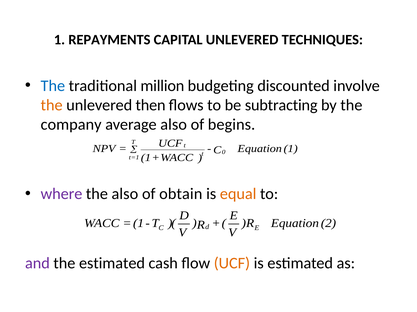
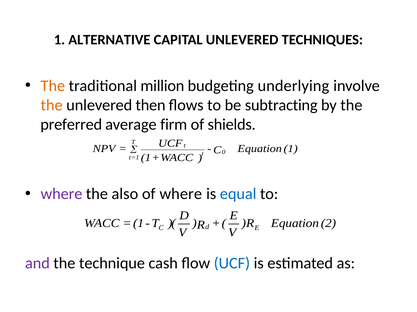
REPAYMENTS: REPAYMENTS -> ALTERNATIVE (109, 40)
The colour: blue -> orange (53, 86)
discounted: discounted -> underlying (293, 86)
company: company -> preferred (71, 125)
average also: also -> firm (174, 125)
begins: begins -> shields (232, 125)
of obtain: obtain -> where (181, 194)
equal colour: orange -> blue (238, 194)
the estimated: estimated -> technique (112, 264)
UCF colour: orange -> blue (232, 264)
